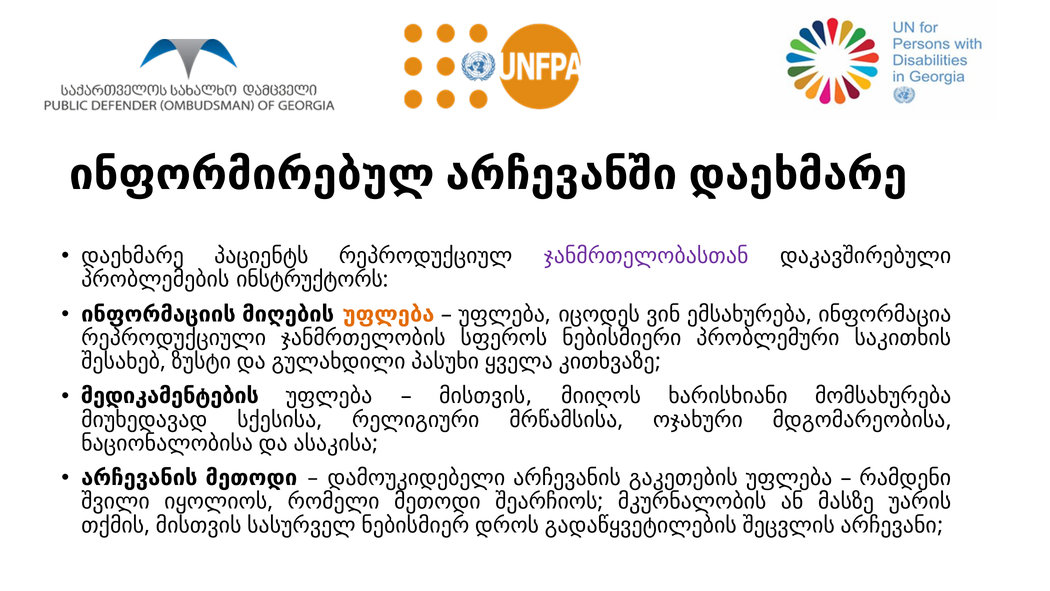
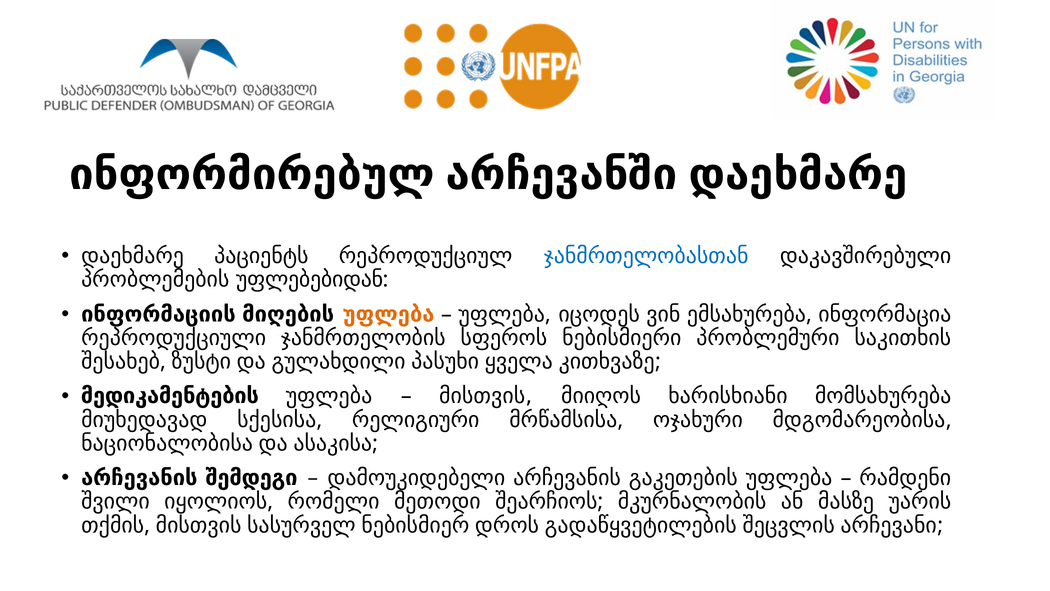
ჯანმრთელობასთან colour: purple -> blue (646, 256)
ინსტრუქტორს: ინსტრუქტორს -> უფლებებიდან (310, 280)
არჩევანის მეთოდი: მეთოდი -> შემდეგი (252, 478)
